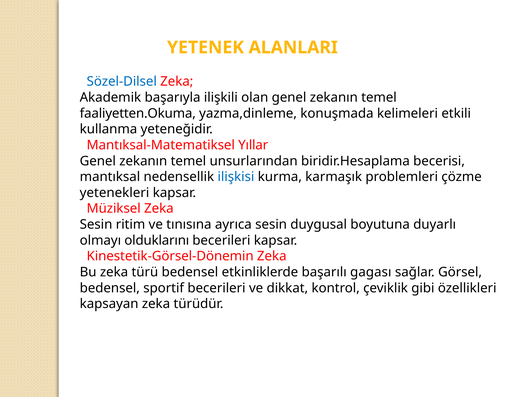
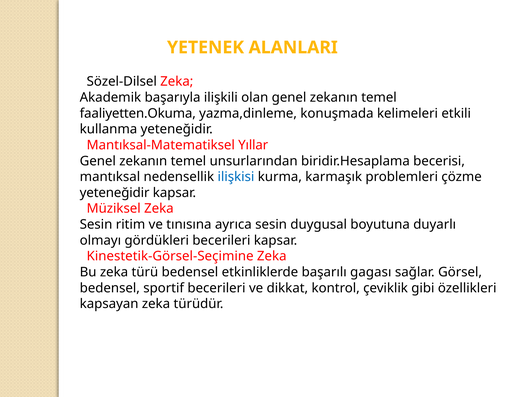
Sözel-Dilsel colour: blue -> black (122, 82)
yetenekleri: yetenekleri -> yeteneğidir (115, 193)
olduklarını: olduklarını -> gördükleri (157, 241)
Kinestetik-Görsel-Dönemin: Kinestetik-Görsel-Dönemin -> Kinestetik-Görsel-Seçimine (170, 257)
